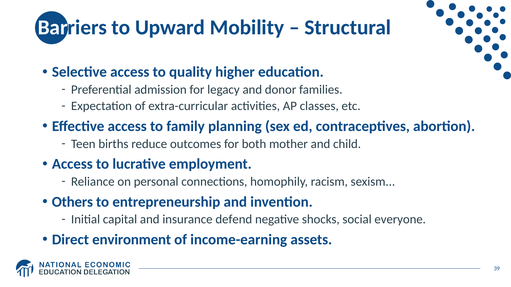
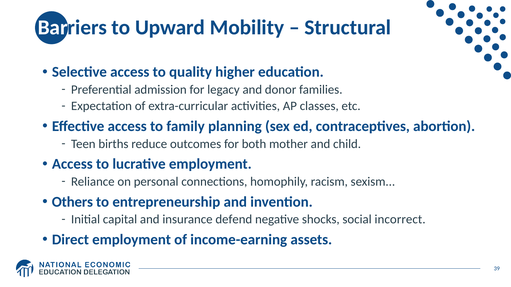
everyone: everyone -> incorrect (400, 220)
Direct environment: environment -> employment (132, 240)
